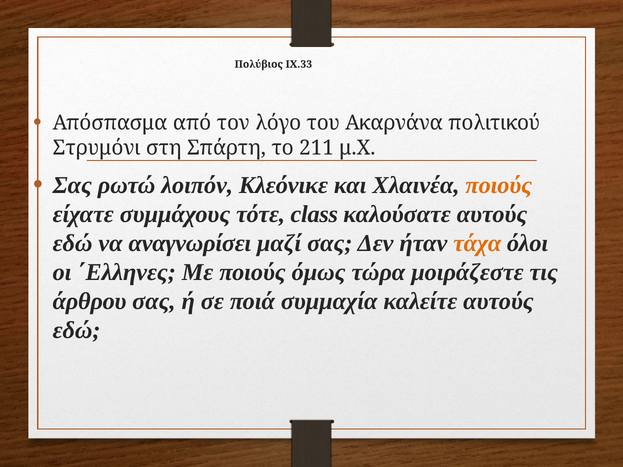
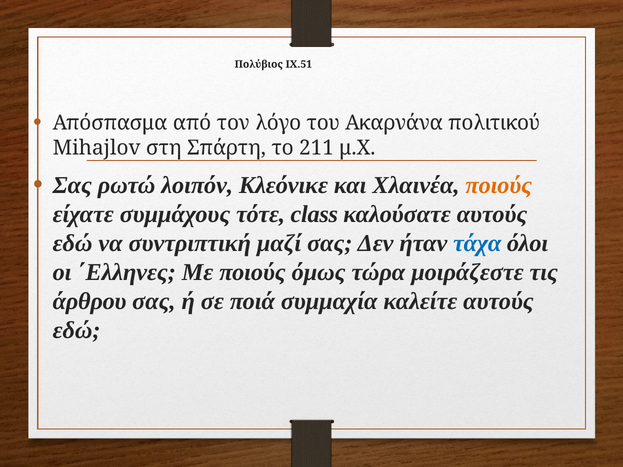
ΙΧ.33: ΙΧ.33 -> ΙΧ.51 (299, 64)
Στρυμόνι: Στρυμόνι -> Mihajlov (97, 148)
αναγνωρίσει: αναγνωρίσει -> συντριπτική (190, 243)
τάχα colour: orange -> blue (477, 243)
